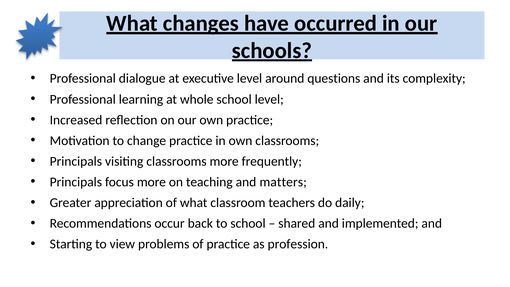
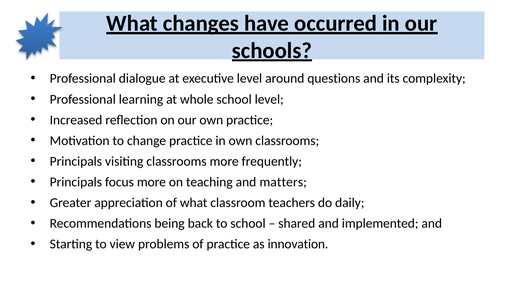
occur: occur -> being (170, 223)
profession: profession -> innovation (298, 244)
